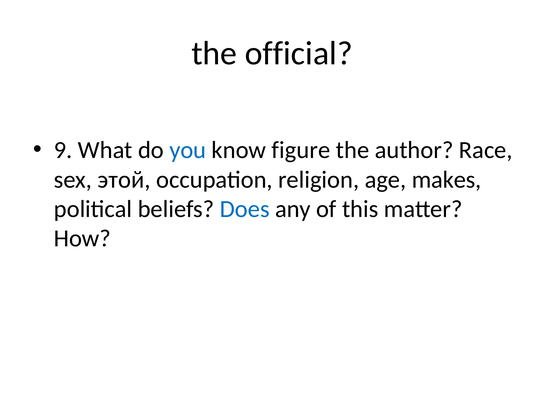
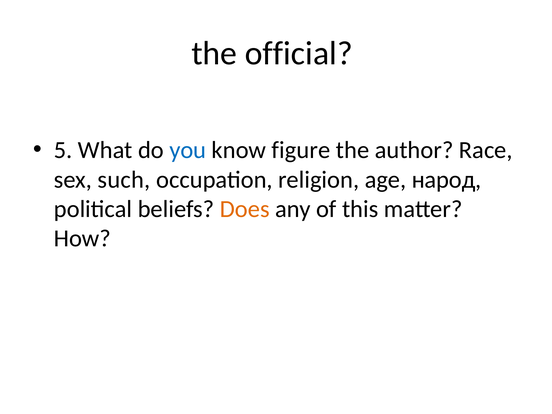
9: 9 -> 5 (63, 150)
этой: этой -> such (124, 180)
makes: makes -> народ (447, 180)
Does colour: blue -> orange (245, 209)
